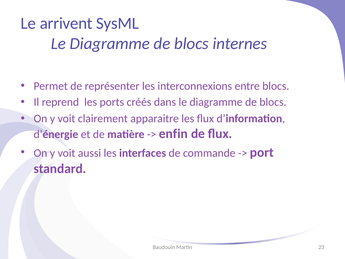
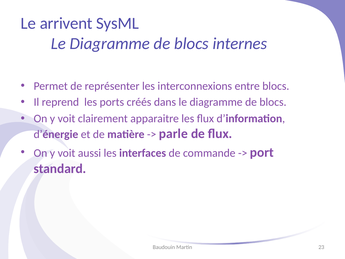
enfin: enfin -> parle (173, 134)
